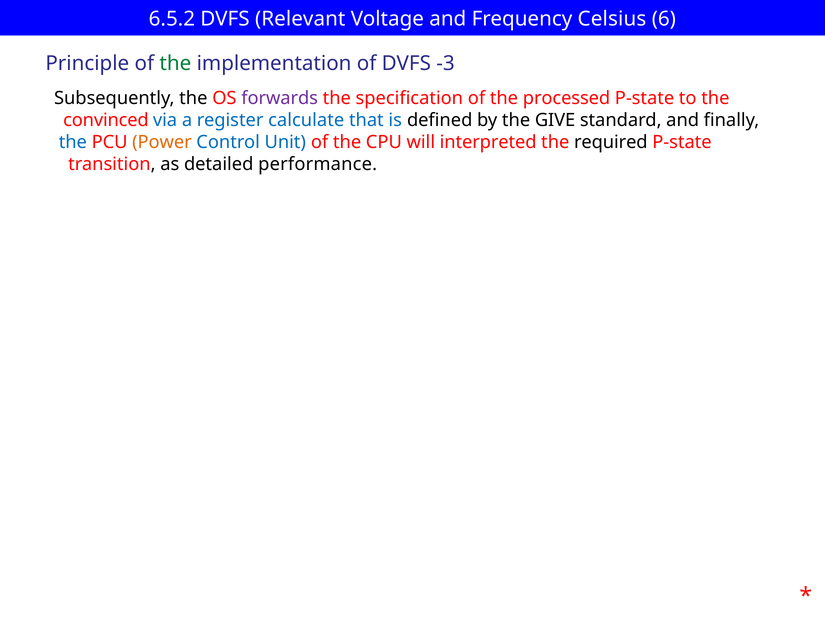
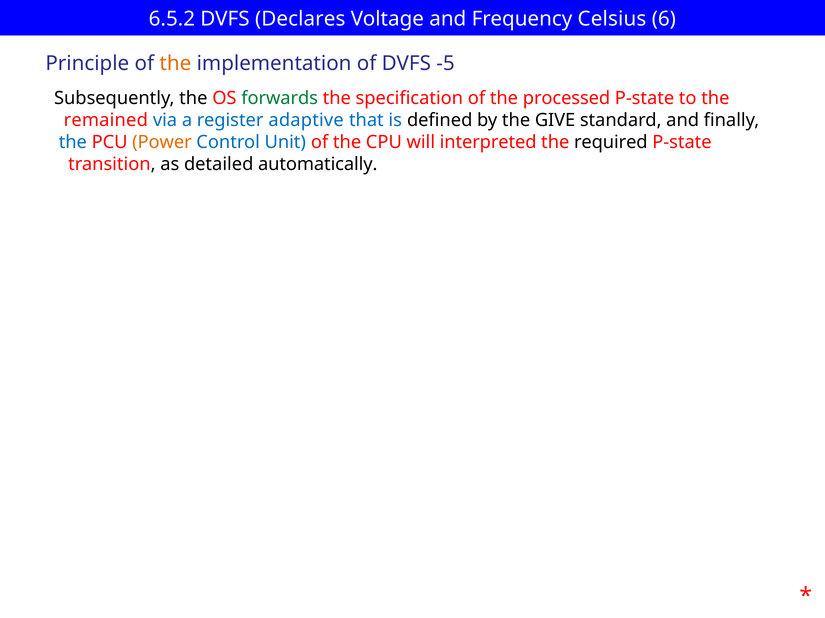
Relevant: Relevant -> Declares (300, 19)
the colour: green -> orange (175, 64)
-3: -3 -> -5 (446, 64)
forwards colour: purple -> green (280, 98)
convinced: convinced -> remained (106, 120)
calculate: calculate -> adaptive (306, 120)
performance: performance -> automatically (318, 164)
